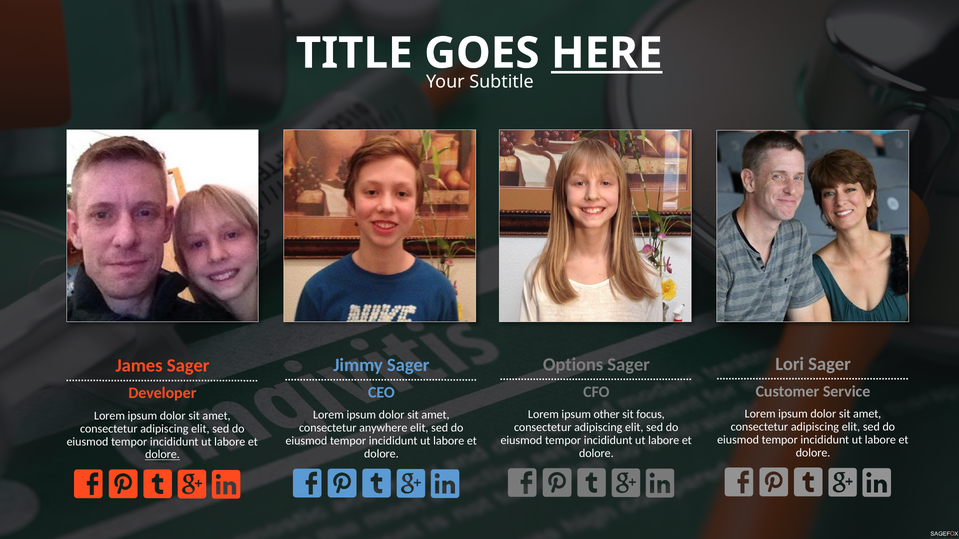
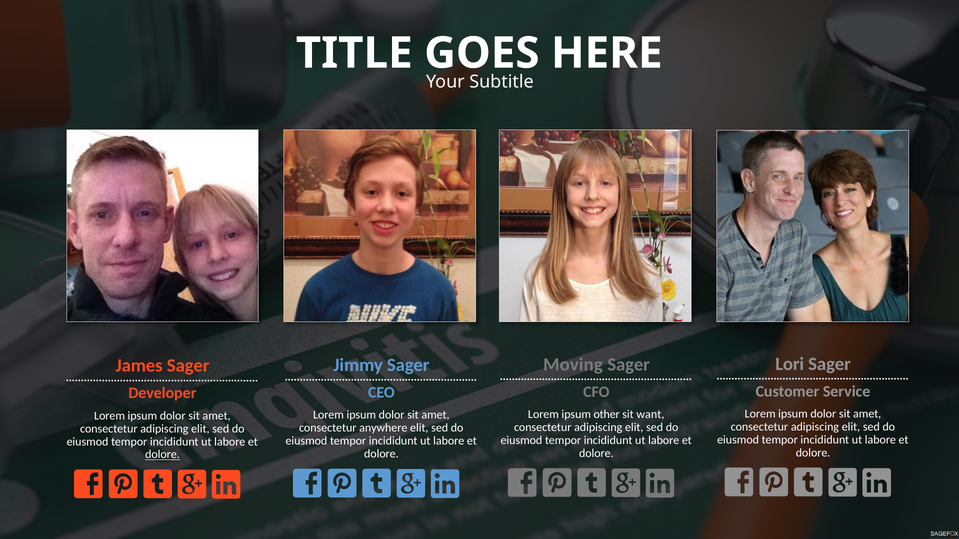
HERE underline: present -> none (607, 53)
Options: Options -> Moving (573, 365)
focus: focus -> want (650, 415)
